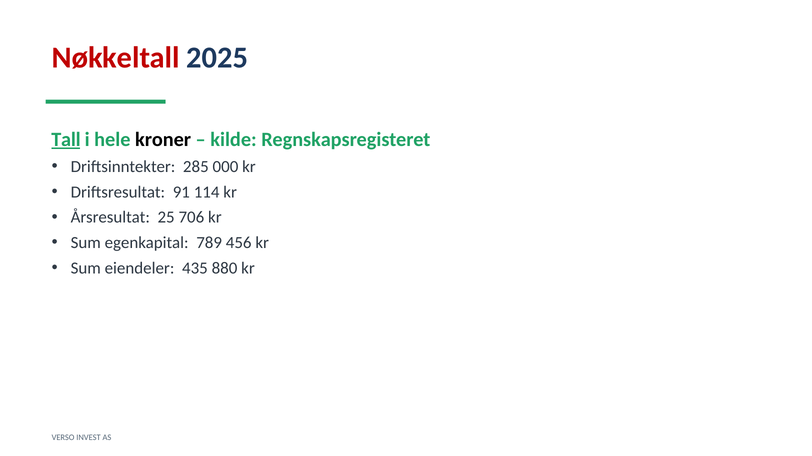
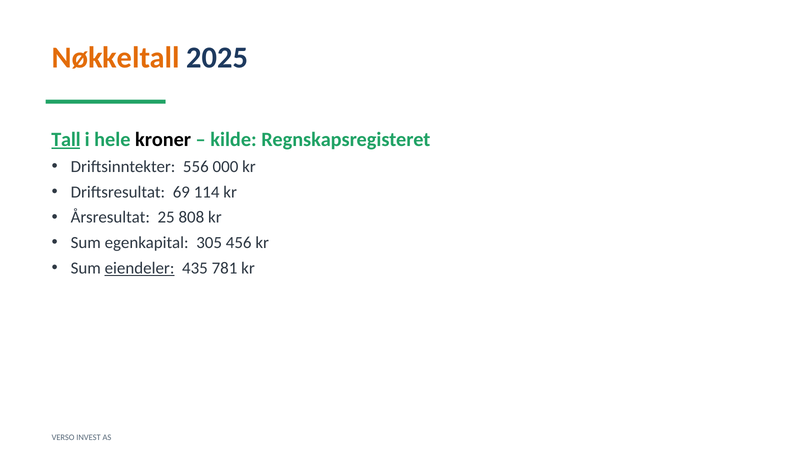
Nøkkeltall colour: red -> orange (116, 58)
285: 285 -> 556 (196, 167)
91: 91 -> 69 (181, 192)
706: 706 -> 808 (191, 218)
789: 789 -> 305 (209, 243)
eiendeler underline: none -> present (140, 269)
880: 880 -> 781 (225, 269)
